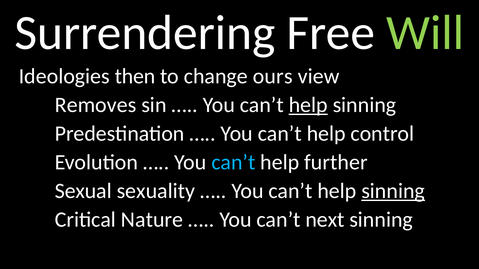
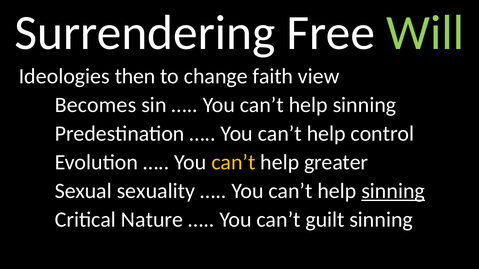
ours: ours -> faith (273, 76)
Removes: Removes -> Becomes (96, 105)
help underline: present -> none (308, 105)
can’t colour: light blue -> yellow (233, 162)
further: further -> greater (336, 162)
next: next -> guilt (325, 220)
